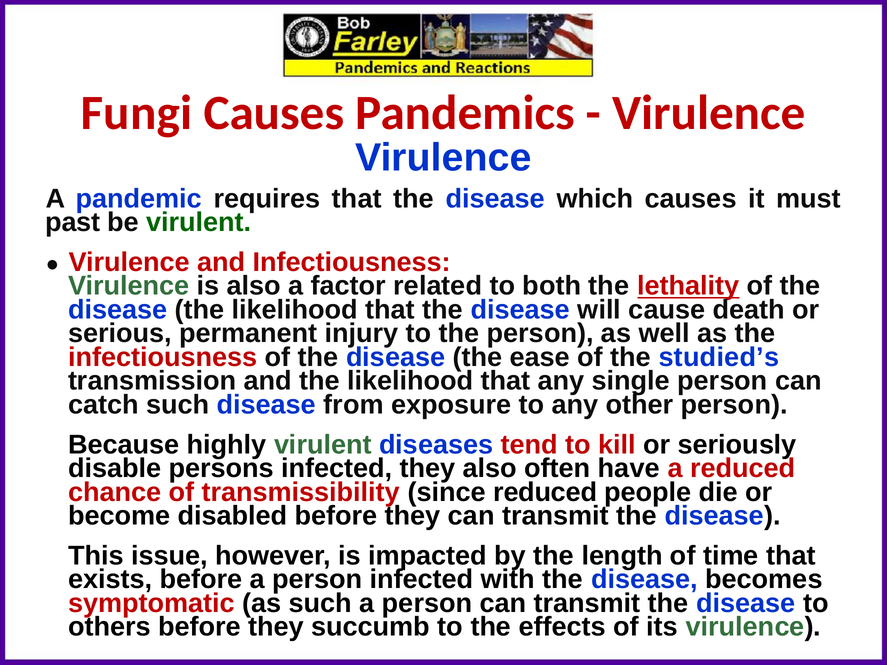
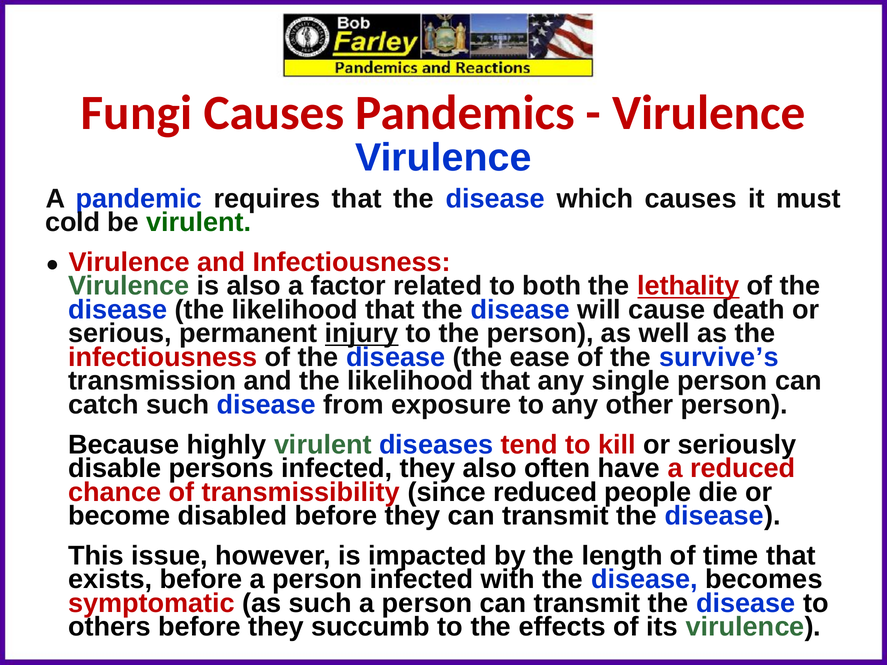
past: past -> cold (73, 222)
injury underline: none -> present (362, 334)
studied’s: studied’s -> survive’s (719, 357)
